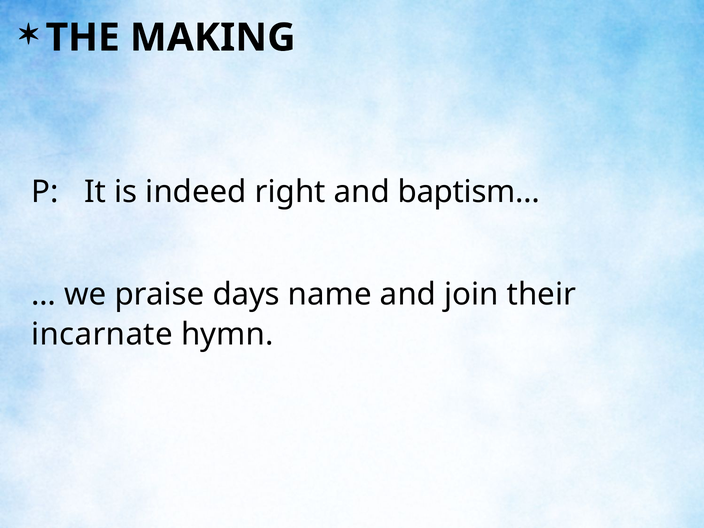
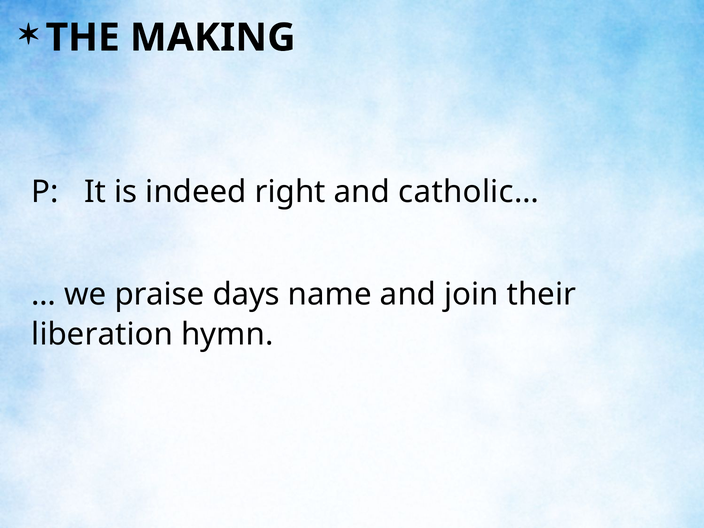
baptism…: baptism… -> catholic… (469, 192)
incarnate: incarnate -> liberation (102, 334)
